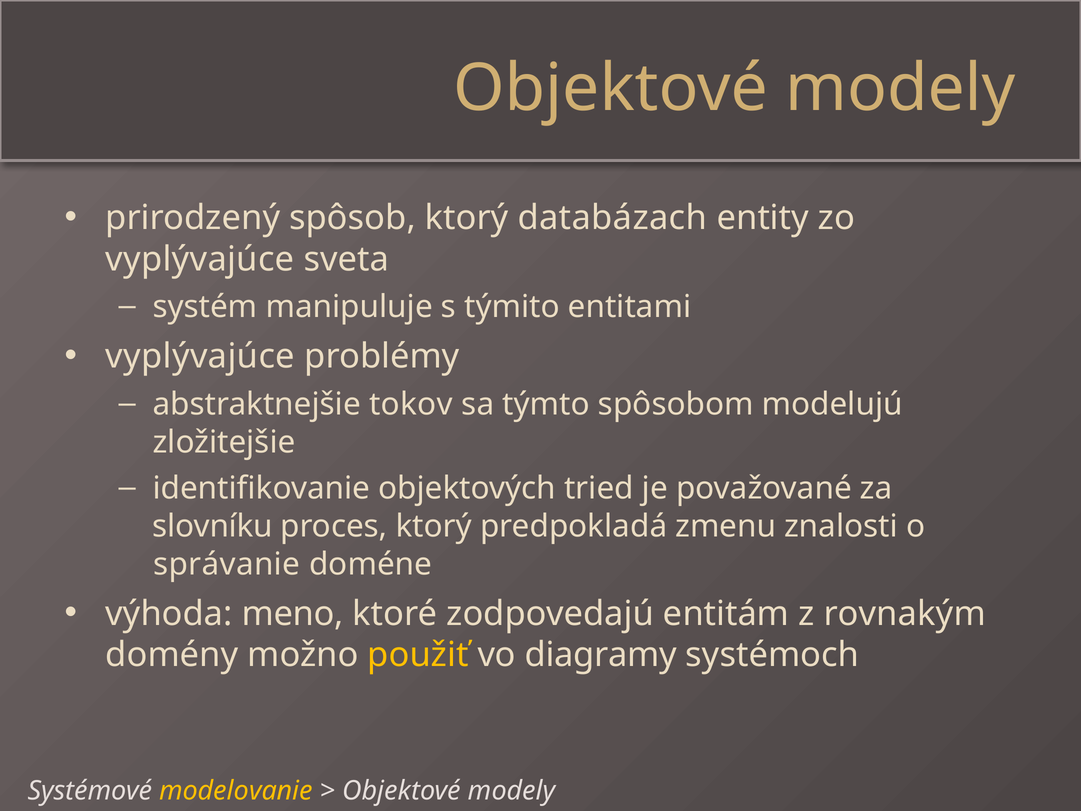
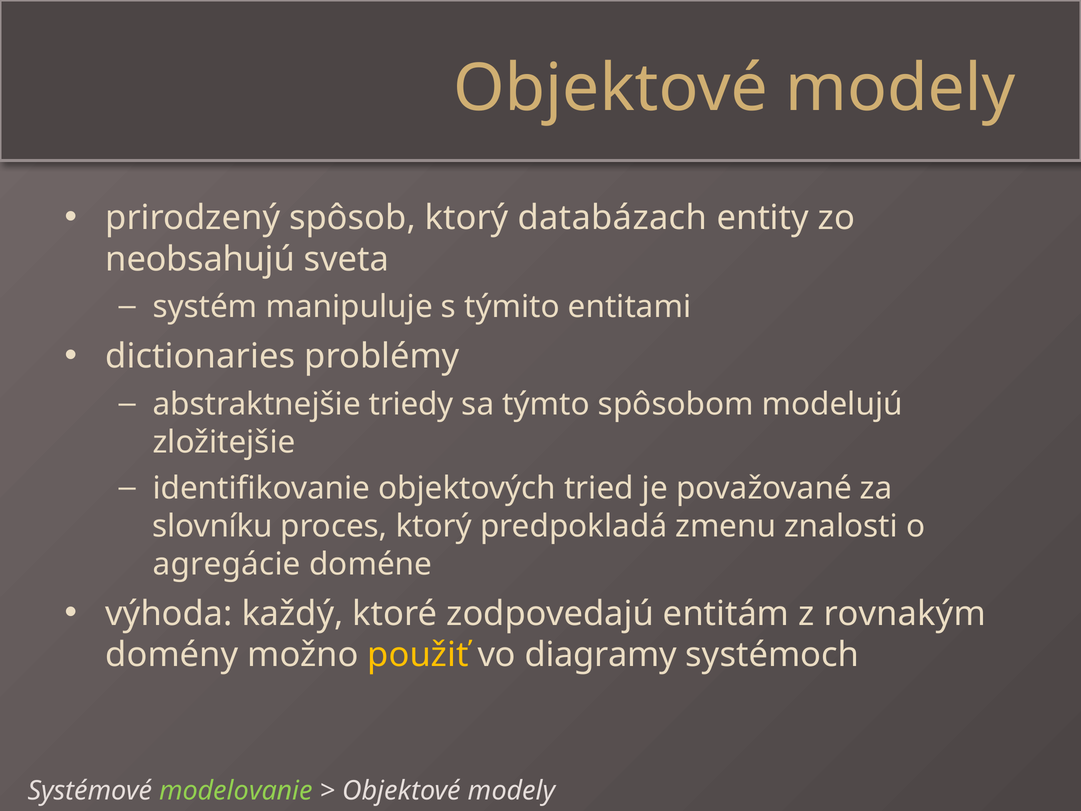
vyplývajúce: vyplývajúce -> neobsahujú (200, 259)
vyplývajúce: vyplývajúce -> dictionaries (200, 356)
tokov: tokov -> triedy (411, 404)
správanie: správanie -> agregácie (227, 564)
meno: meno -> každý (293, 613)
modelovanie colour: yellow -> light green (236, 790)
